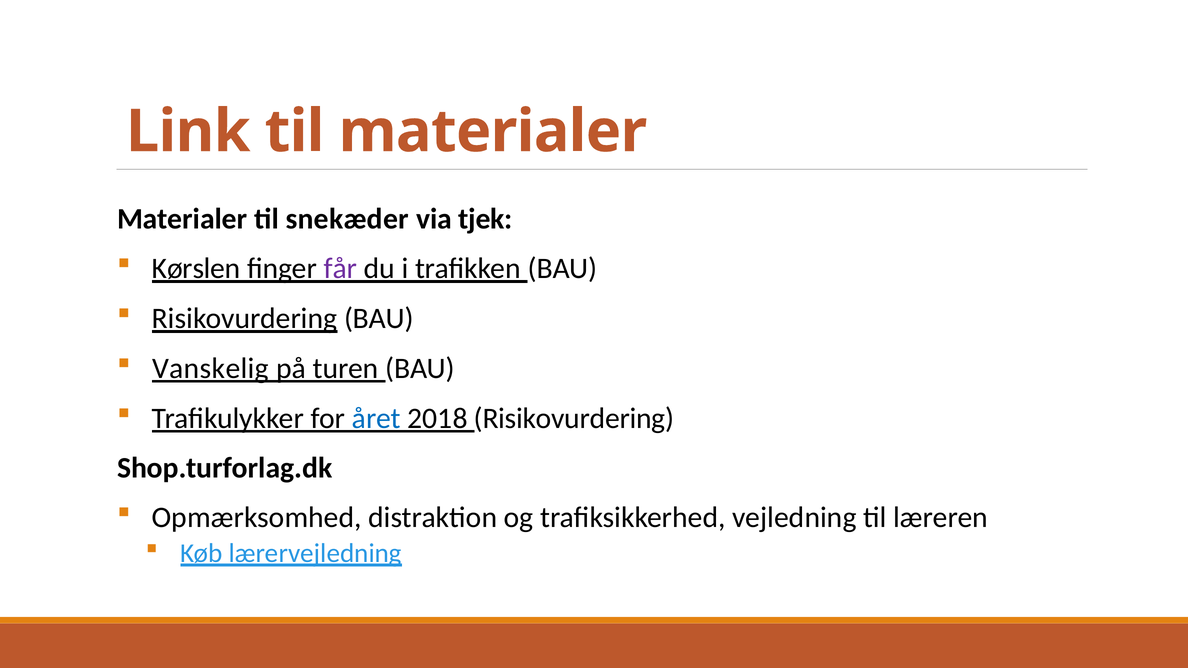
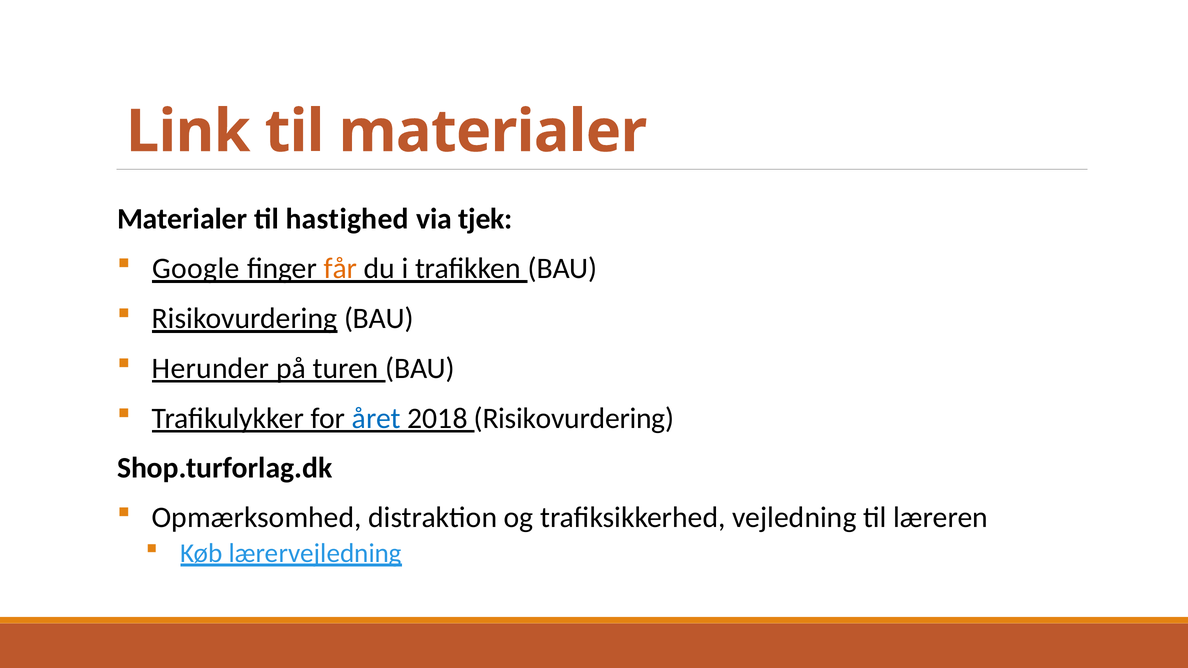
snekæder: snekæder -> hastighed (347, 219)
Kørslen: Kørslen -> Google (196, 269)
får colour: purple -> orange (340, 269)
Vanskelig: Vanskelig -> Herunder (211, 369)
